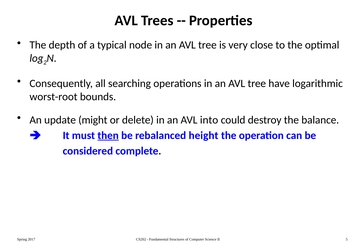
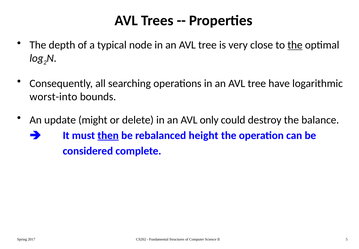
the underline: none -> present (295, 45)
worst-root: worst-root -> worst-into (53, 96)
into: into -> only (209, 120)
